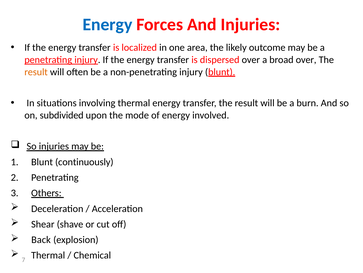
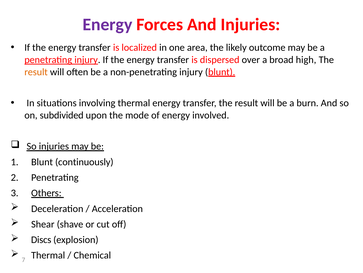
Energy colour: blue -> purple (107, 25)
broad over: over -> high (306, 60)
Back: Back -> Discs (41, 239)
